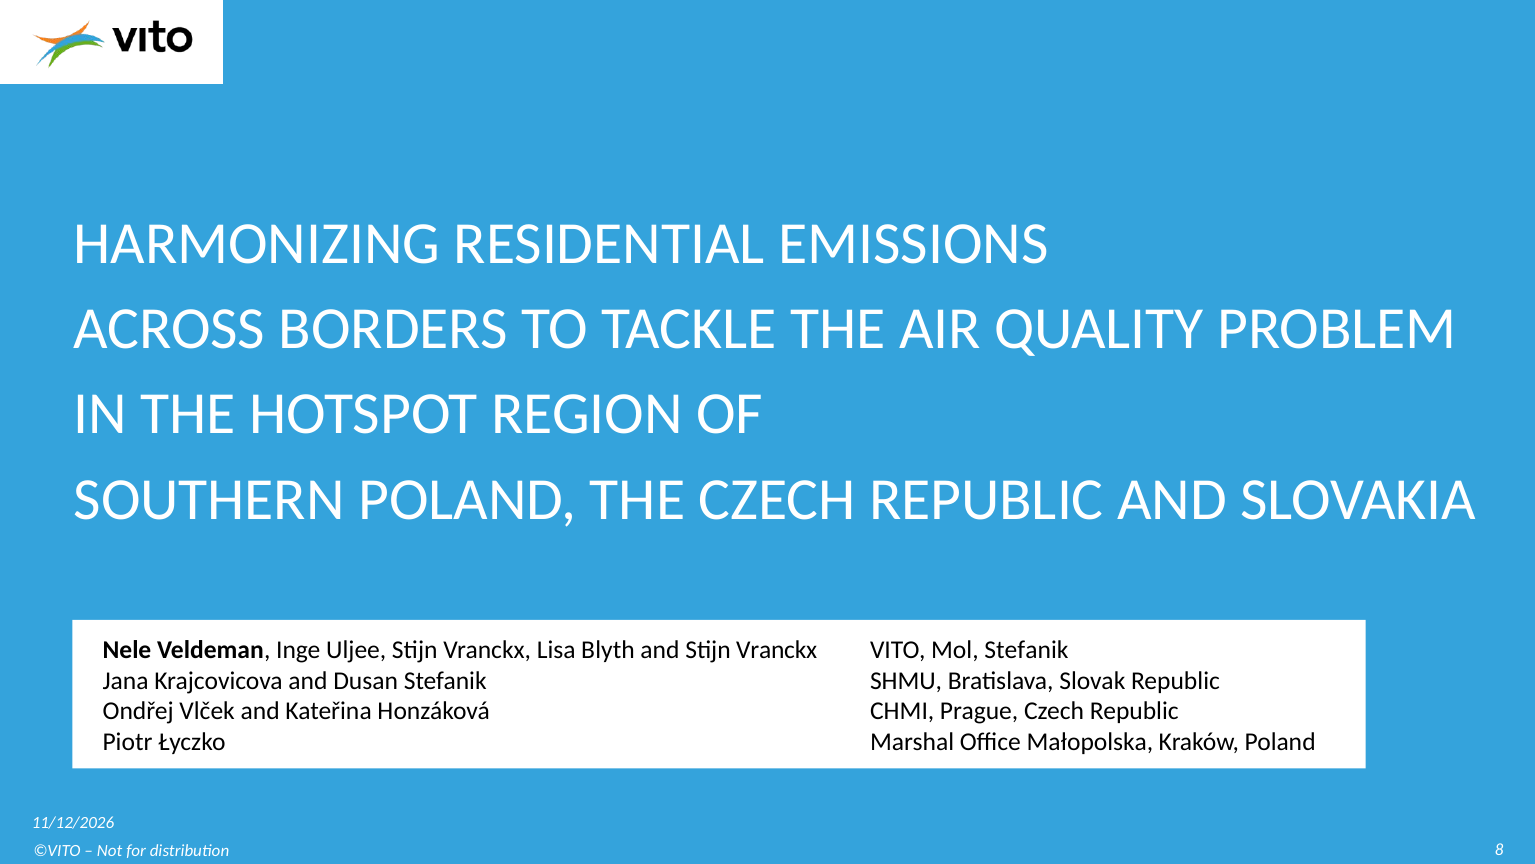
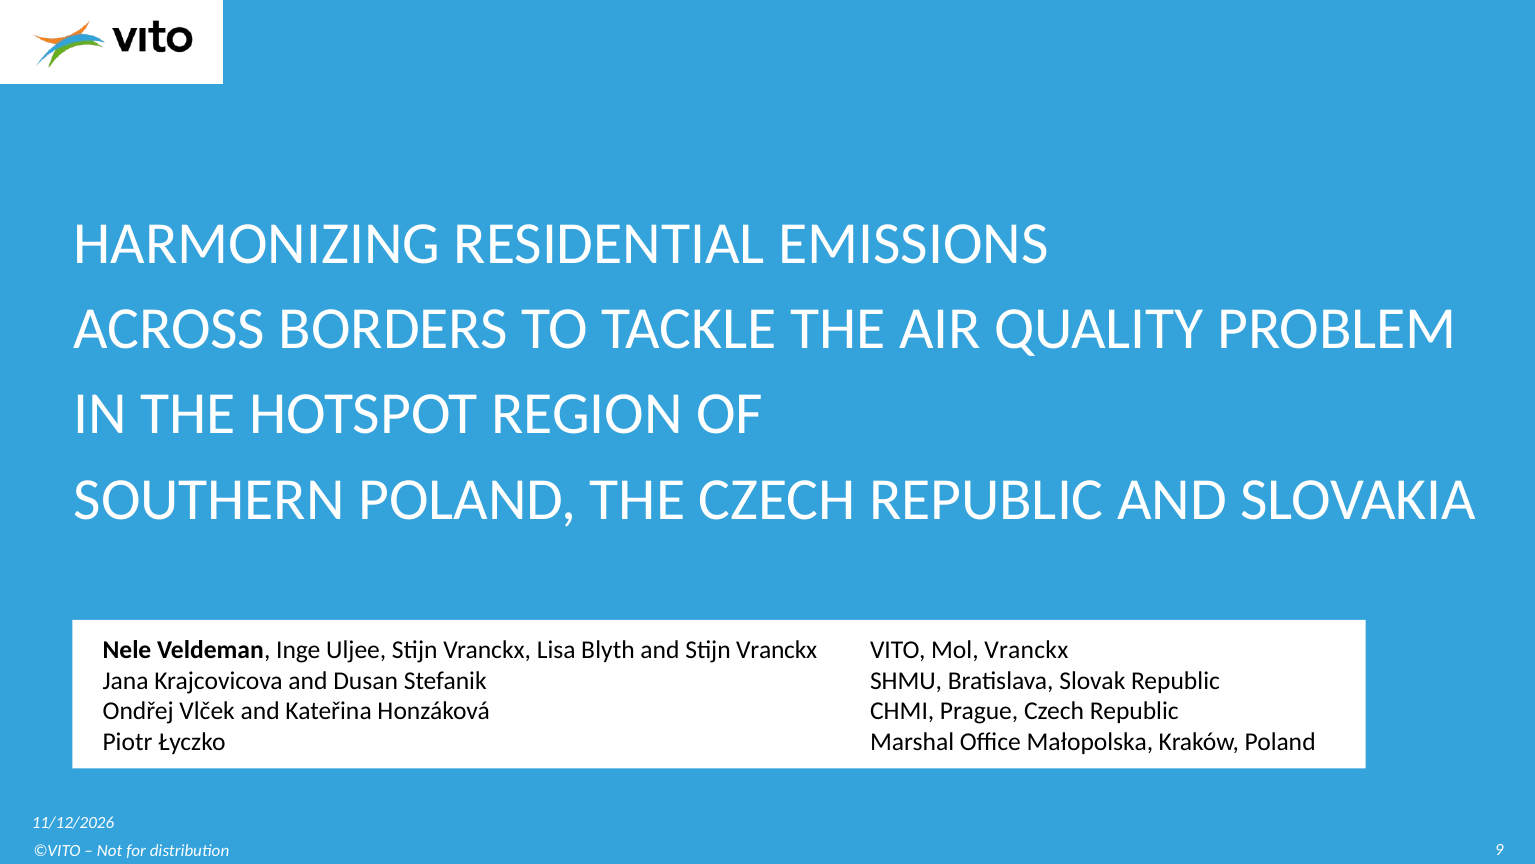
Mol Stefanik: Stefanik -> Vranckx (1026, 649)
8: 8 -> 9 (1499, 850)
